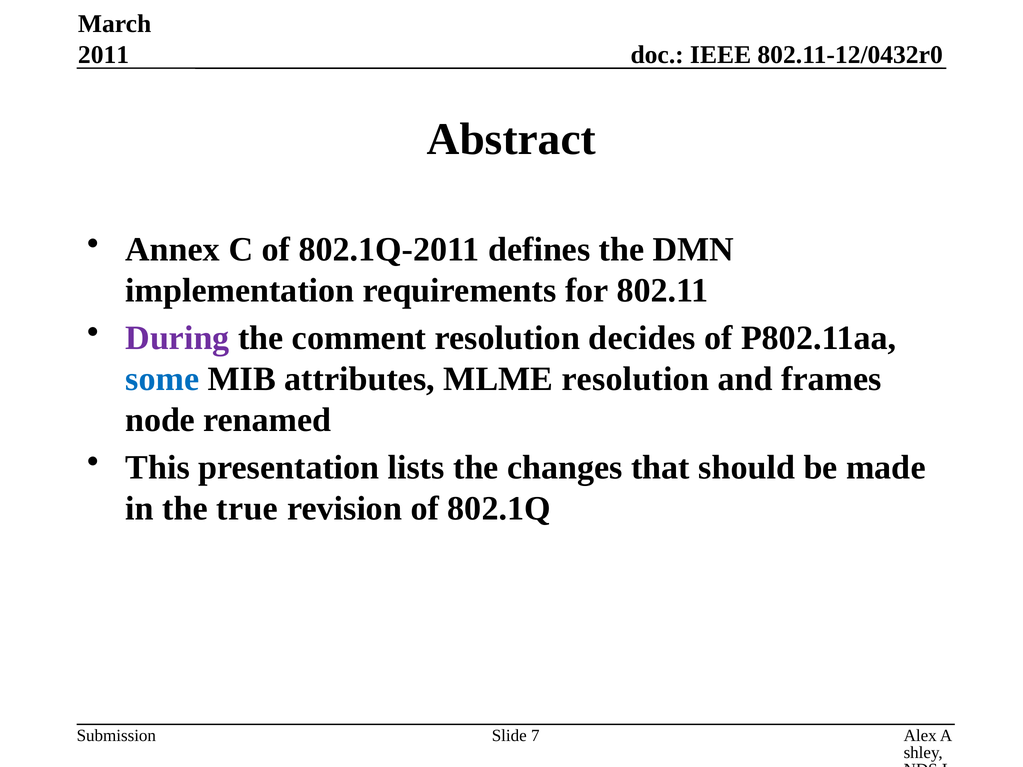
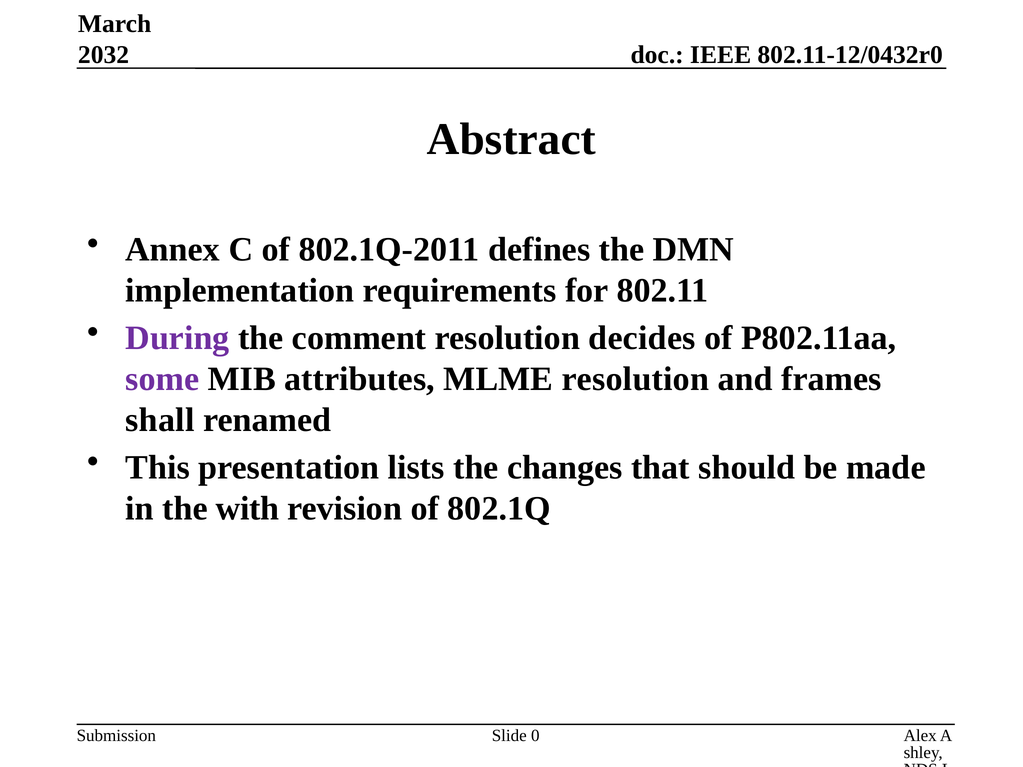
2011: 2011 -> 2032 (104, 55)
some colour: blue -> purple (162, 379)
node: node -> shall (160, 420)
true: true -> with (248, 509)
7: 7 -> 0 (535, 736)
